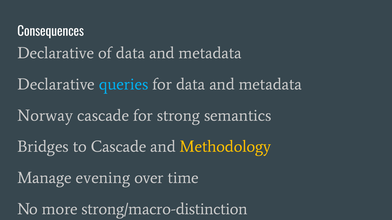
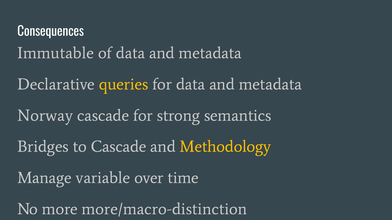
Declarative: Declarative -> Immutable (56, 53)
queries colour: light blue -> yellow (124, 84)
evening: evening -> variable (103, 178)
strong/macro-distinction: strong/macro-distinction -> more/macro-distinction (164, 209)
